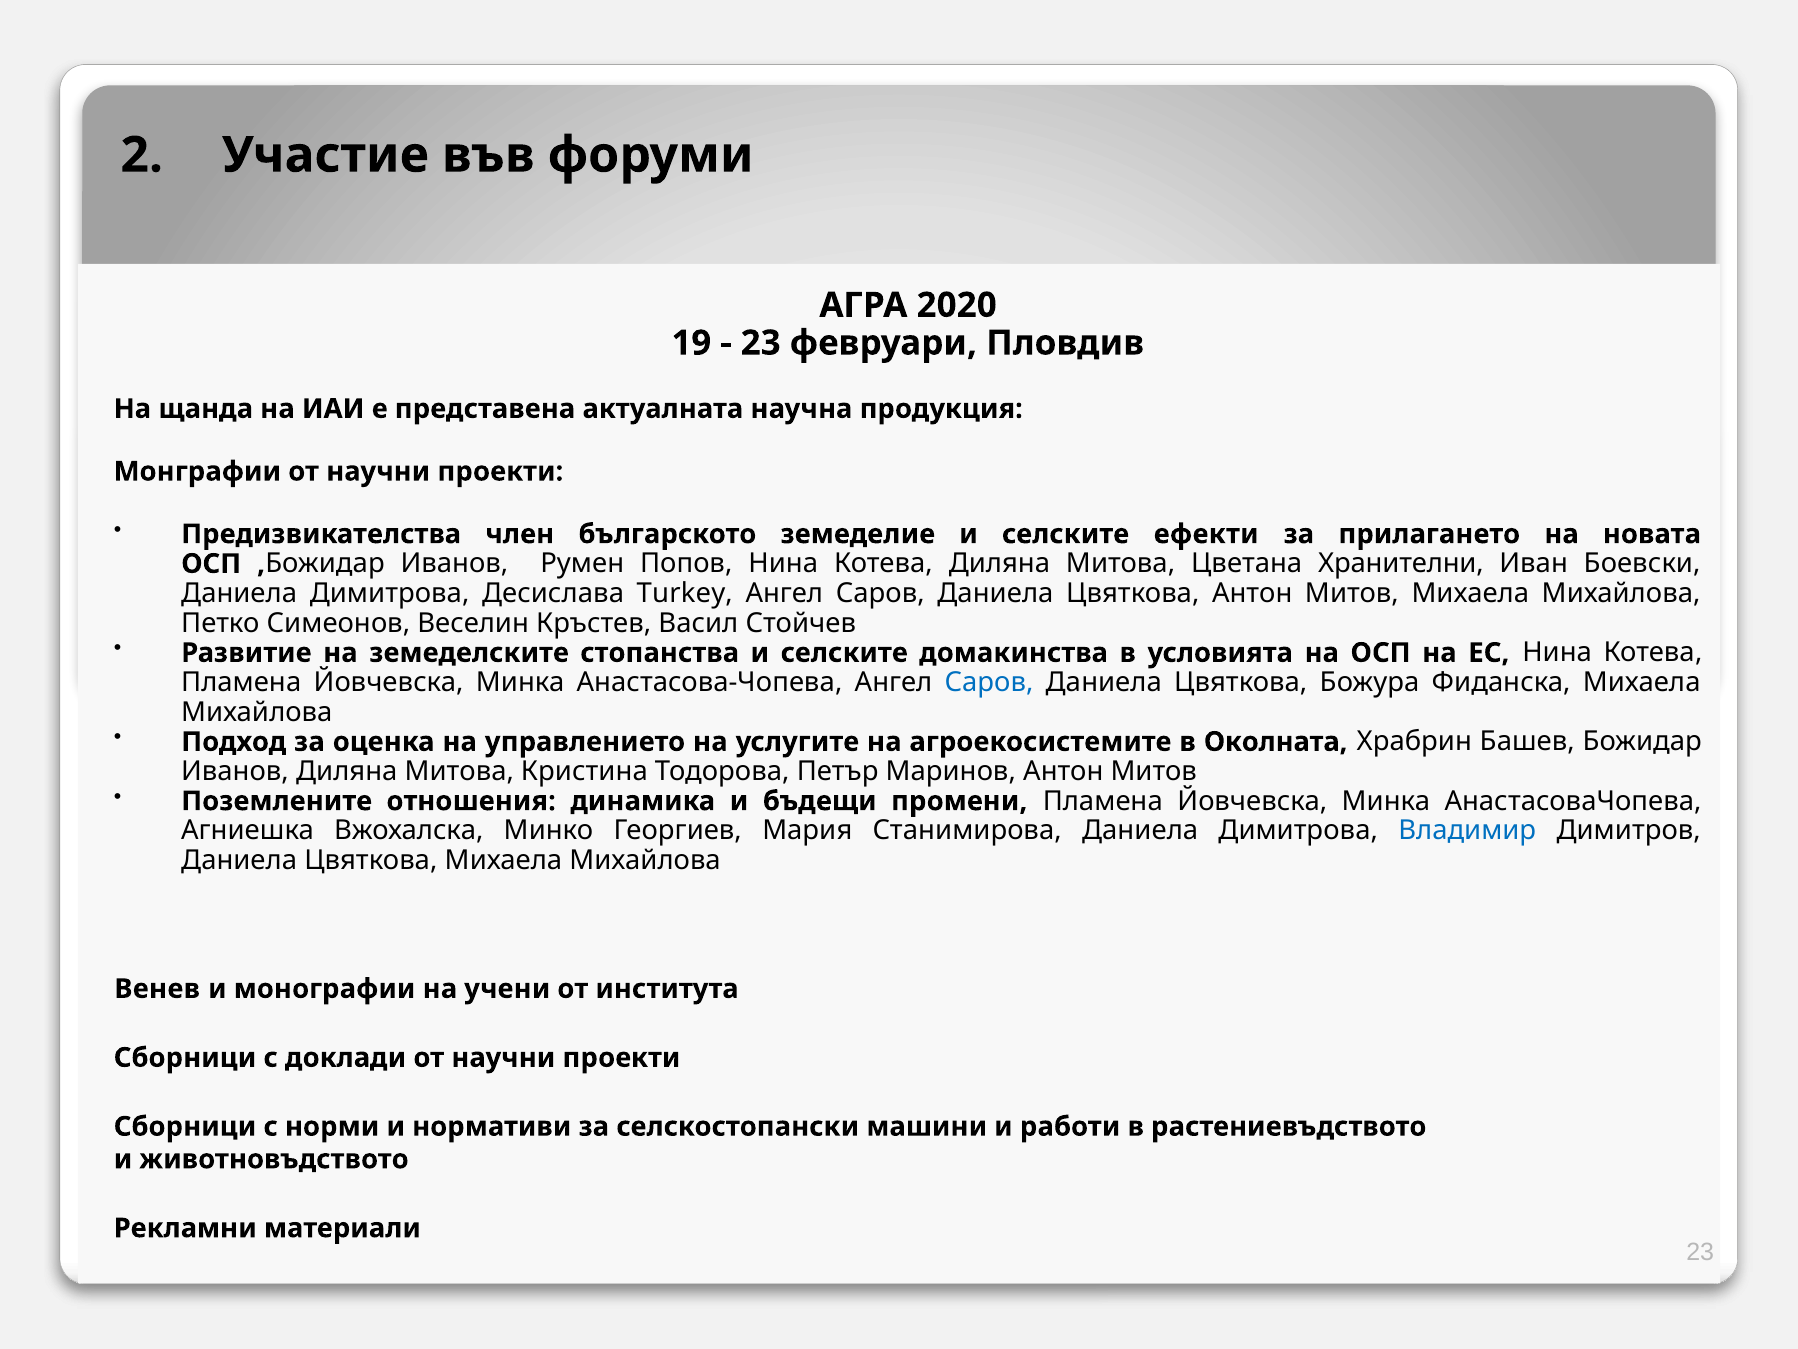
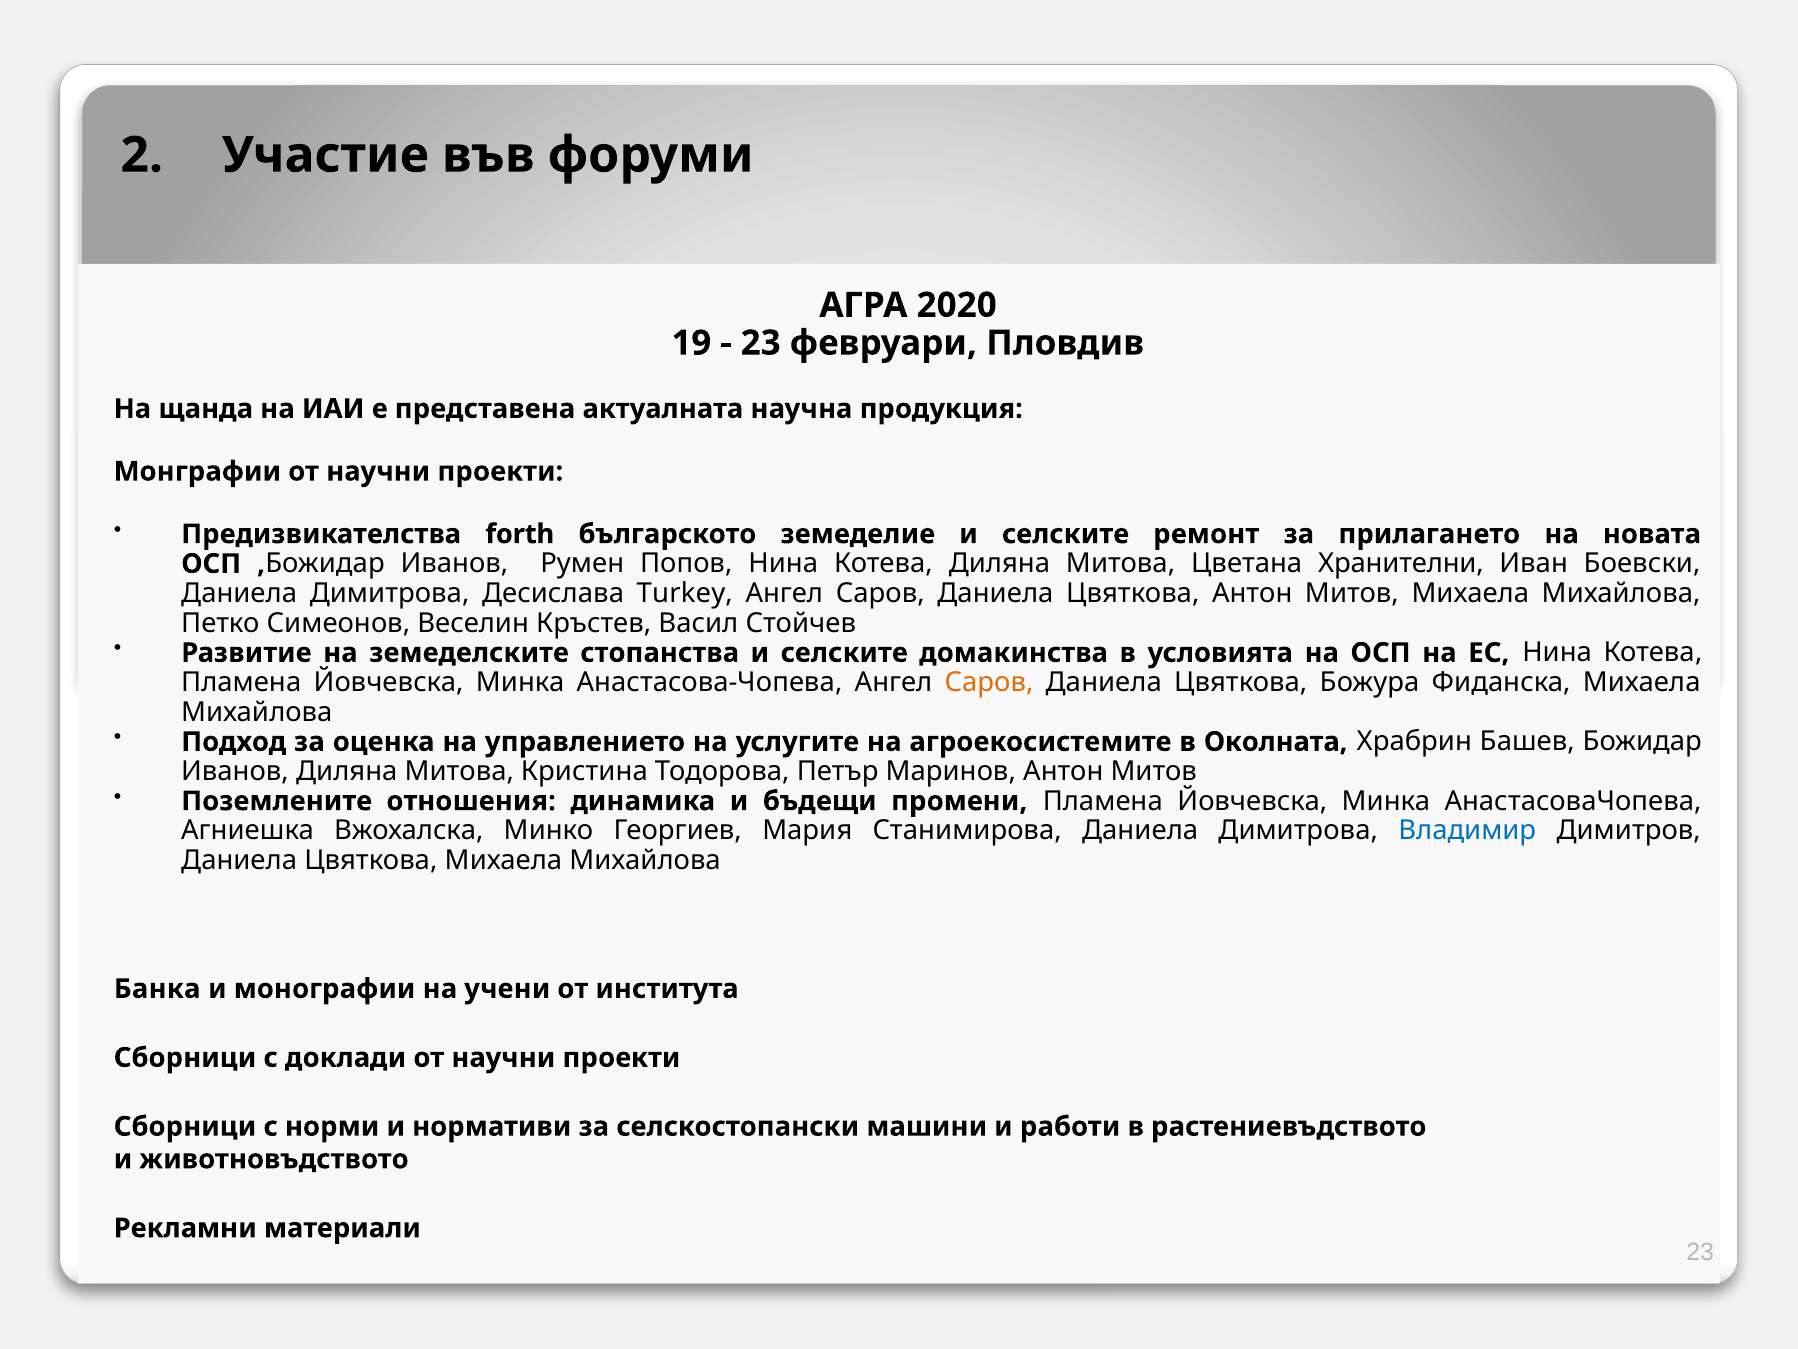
член: член -> forth (520, 534)
ефекти: ефекти -> ремонт (1206, 534)
Саров colour: blue -> orange (989, 682)
Венев: Венев -> Банка (157, 988)
